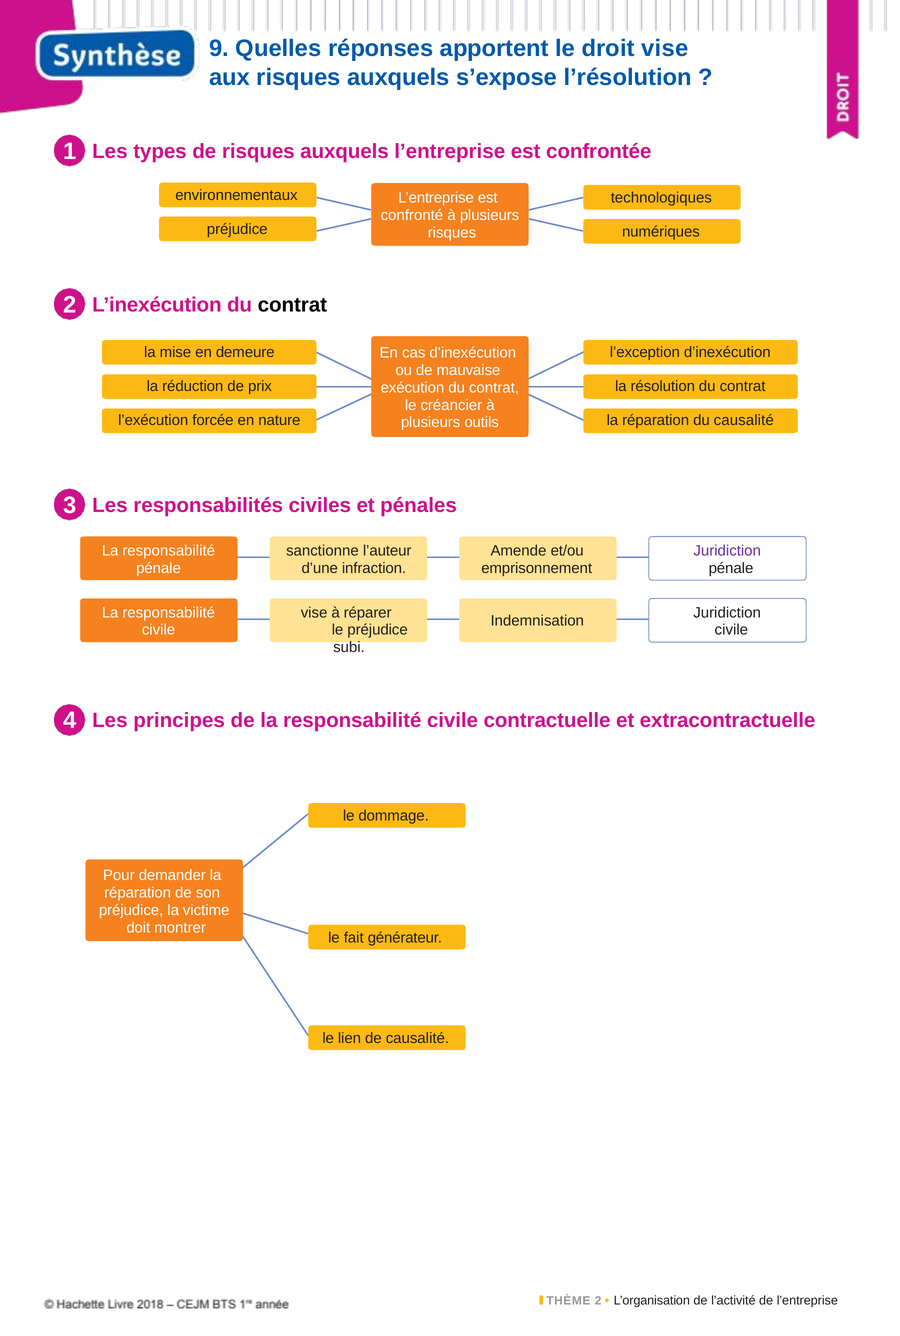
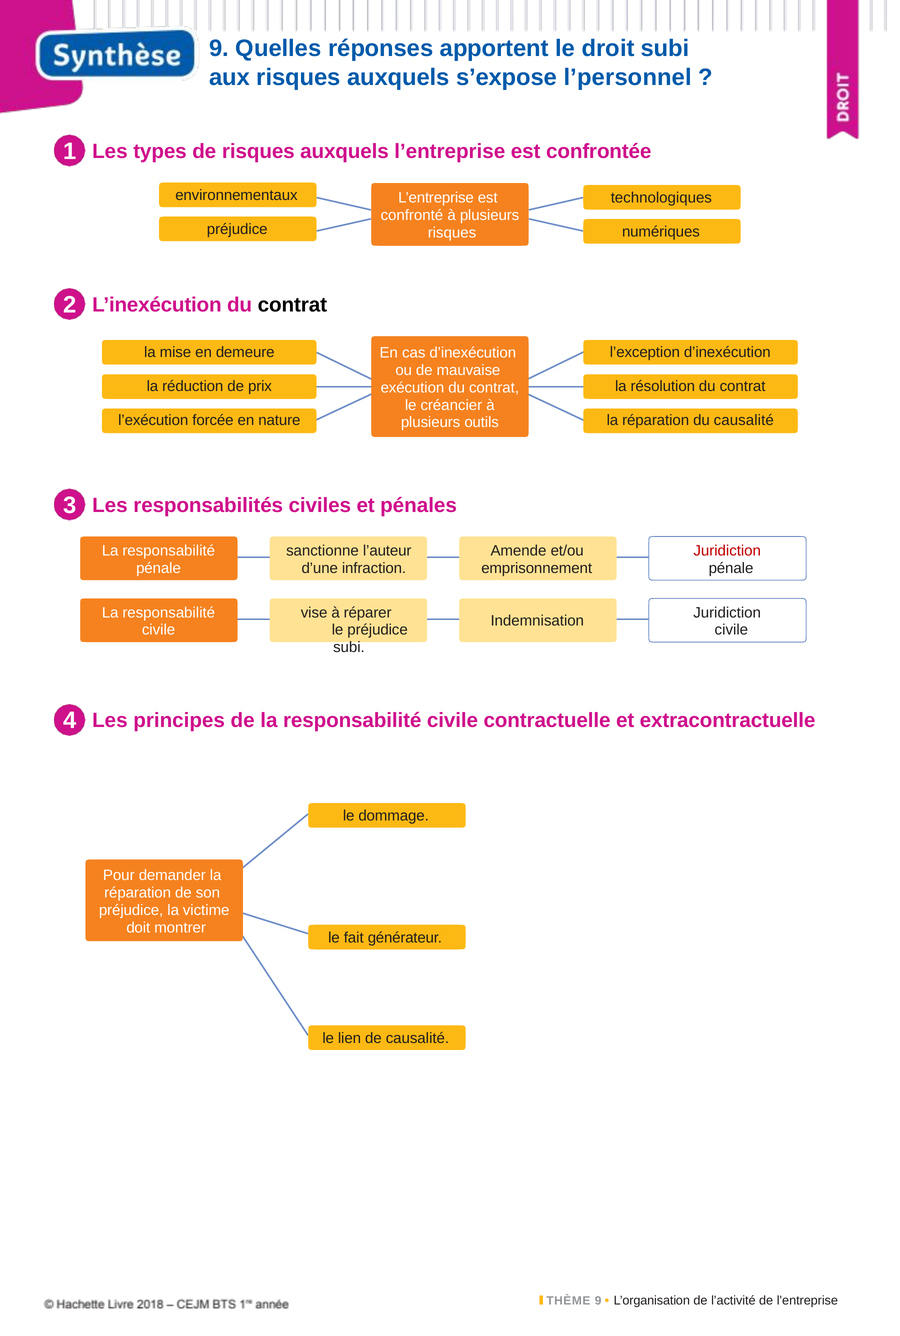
droit vise: vise -> subi (665, 49)
l’résolution: l’résolution -> l’personnel (628, 77)
Juridiction colour: purple -> red (727, 551)
THÈME 2: 2 -> 9 (598, 1301)
